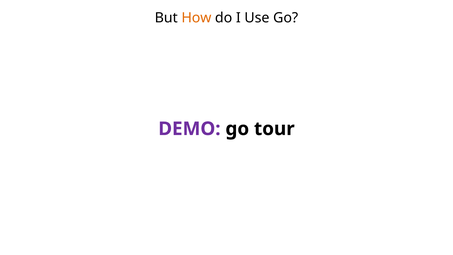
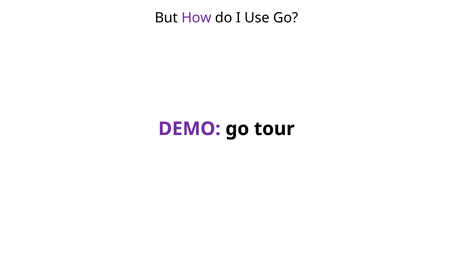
How colour: orange -> purple (196, 18)
